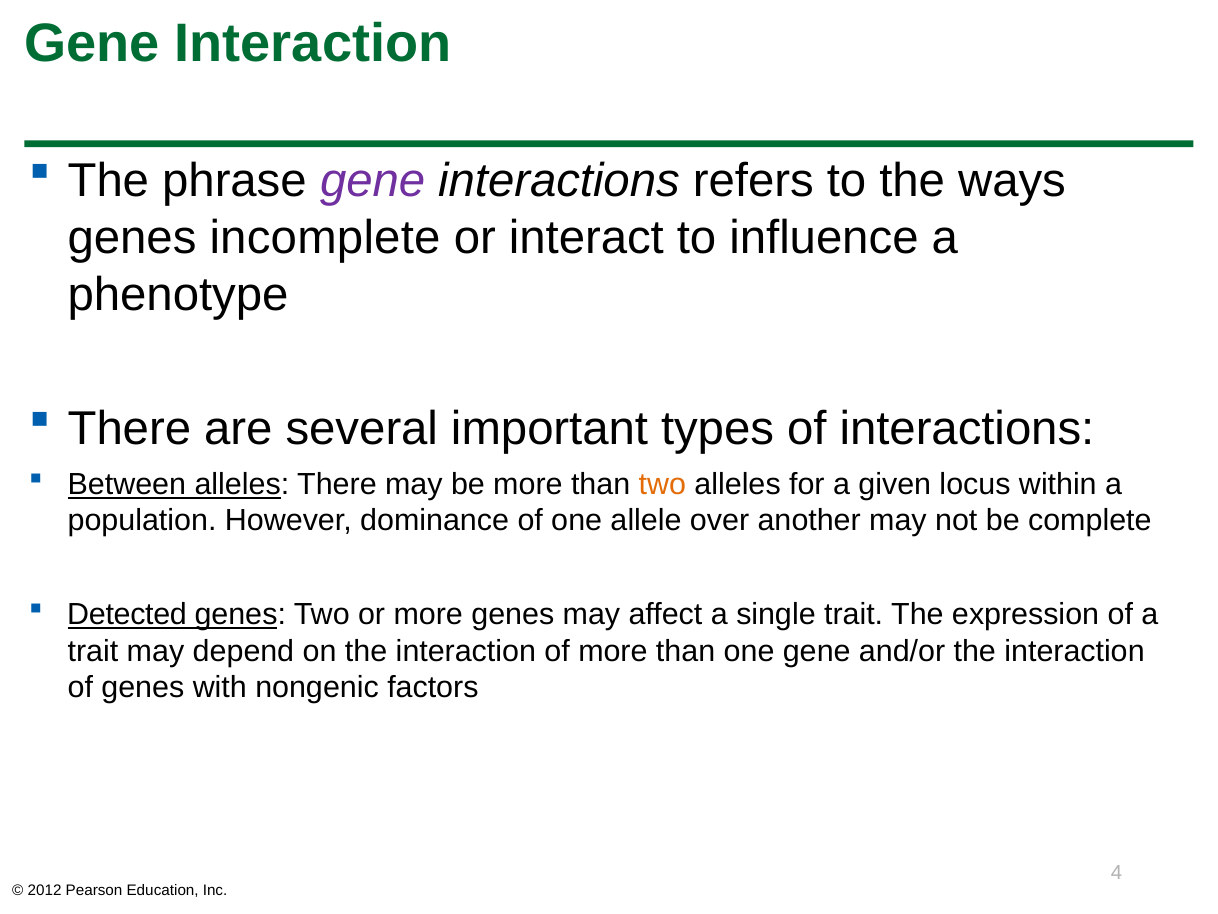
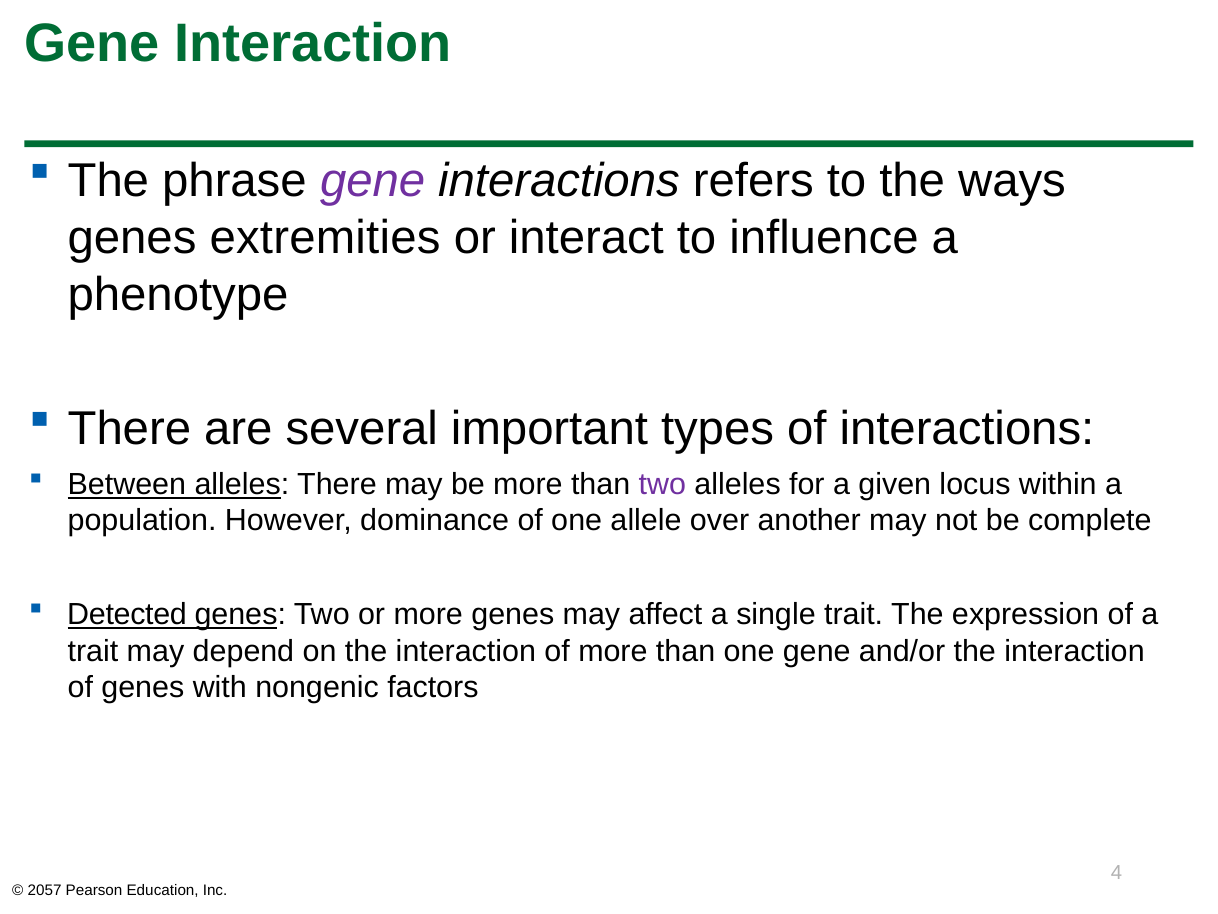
incomplete: incomplete -> extremities (325, 237)
two colour: orange -> purple (662, 484)
2012: 2012 -> 2057 (45, 890)
